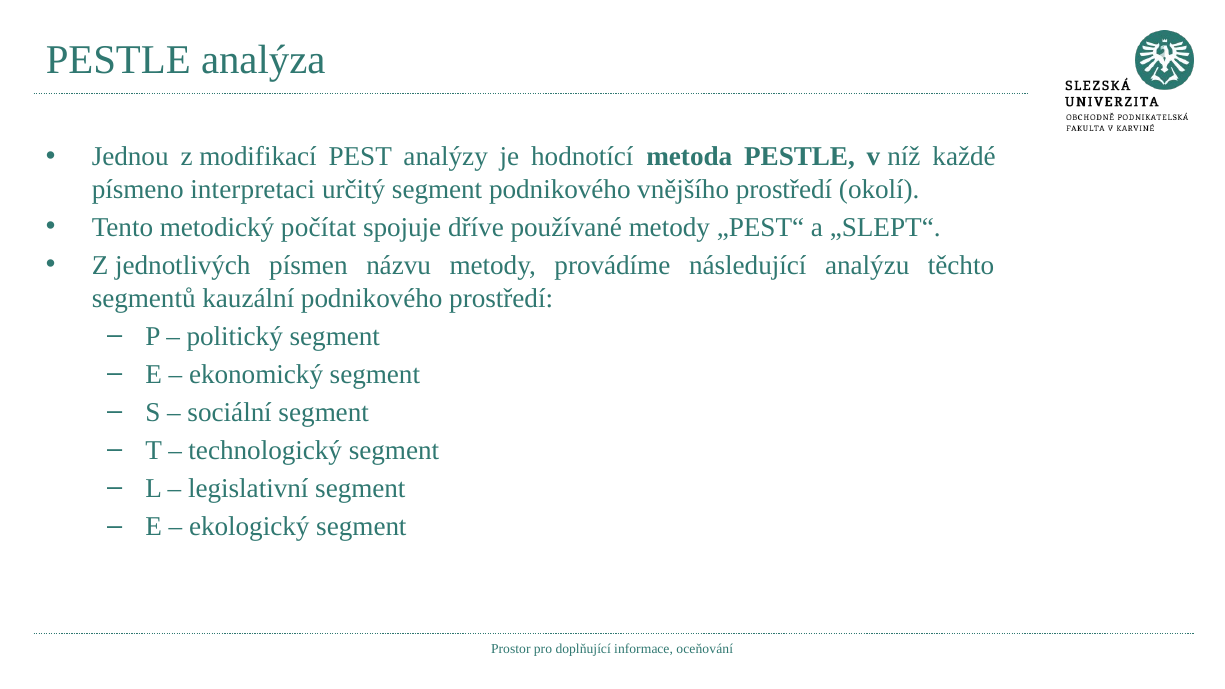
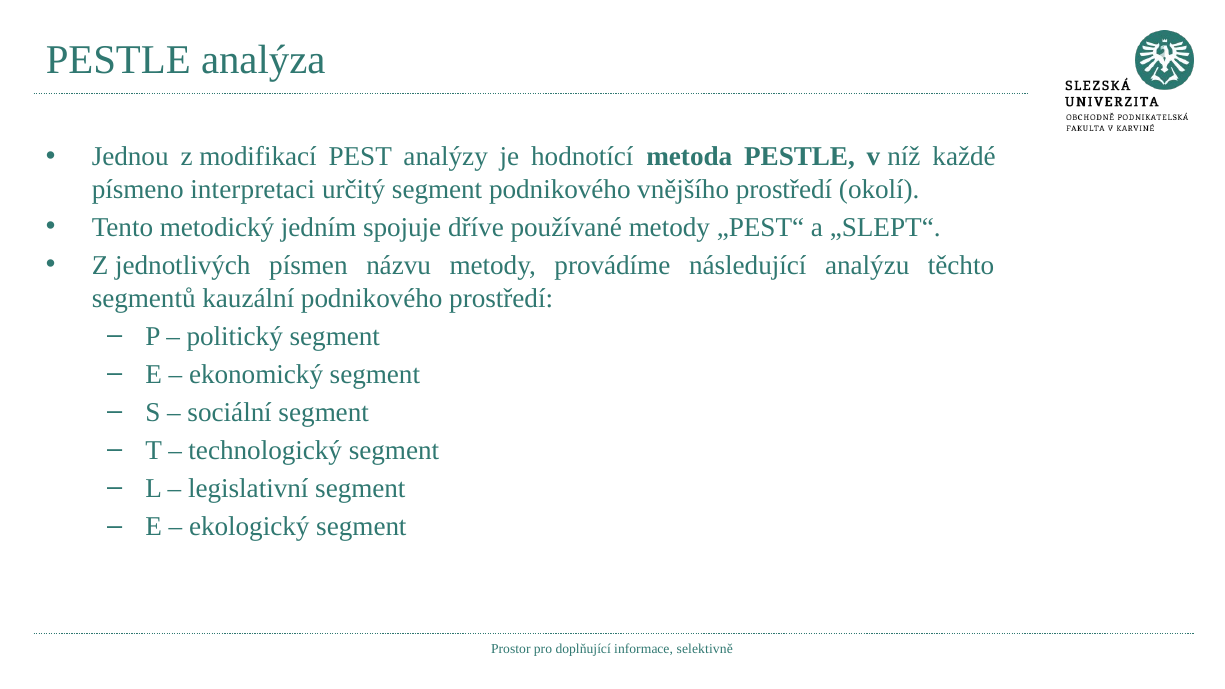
počítat: počítat -> jedním (319, 227)
oceňování: oceňování -> selektivně (705, 649)
